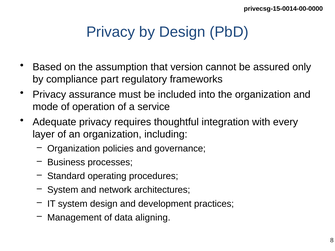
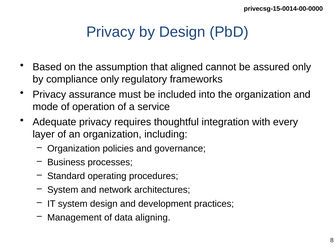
version: version -> aligned (187, 67)
compliance part: part -> only (110, 79)
